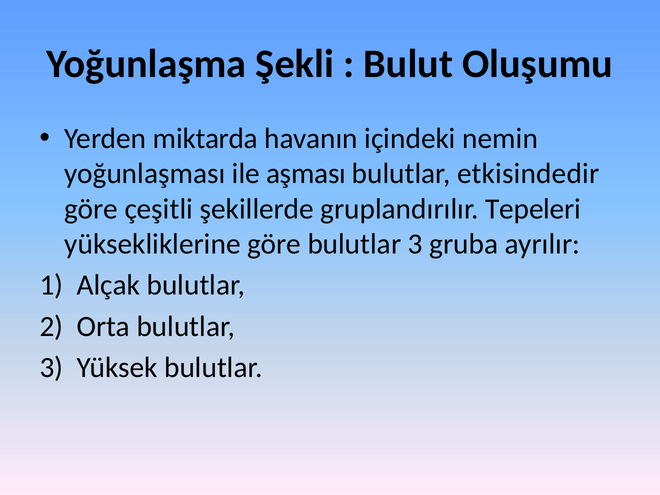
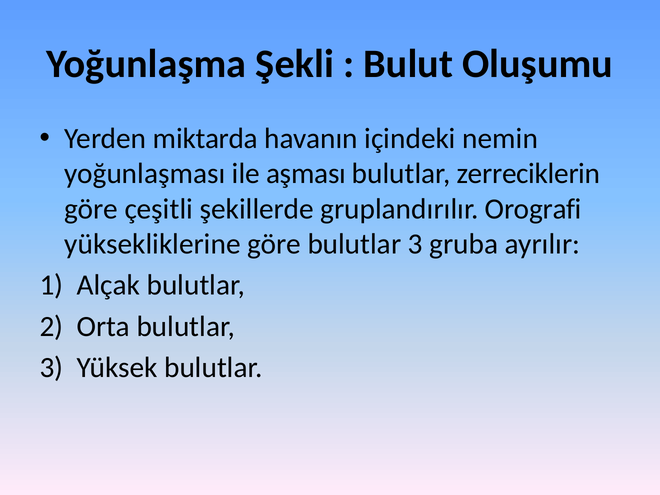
etkisindedir: etkisindedir -> zerreciklerin (528, 174)
Tepeleri: Tepeleri -> Orografi (533, 209)
